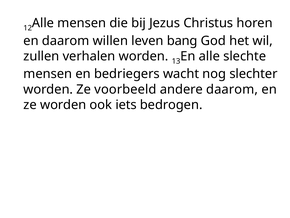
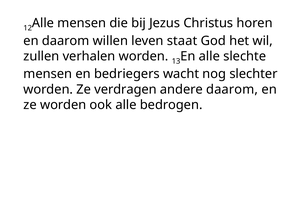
bang: bang -> staat (182, 41)
voorbeeld: voorbeeld -> verdragen (126, 89)
ook iets: iets -> alle (126, 105)
